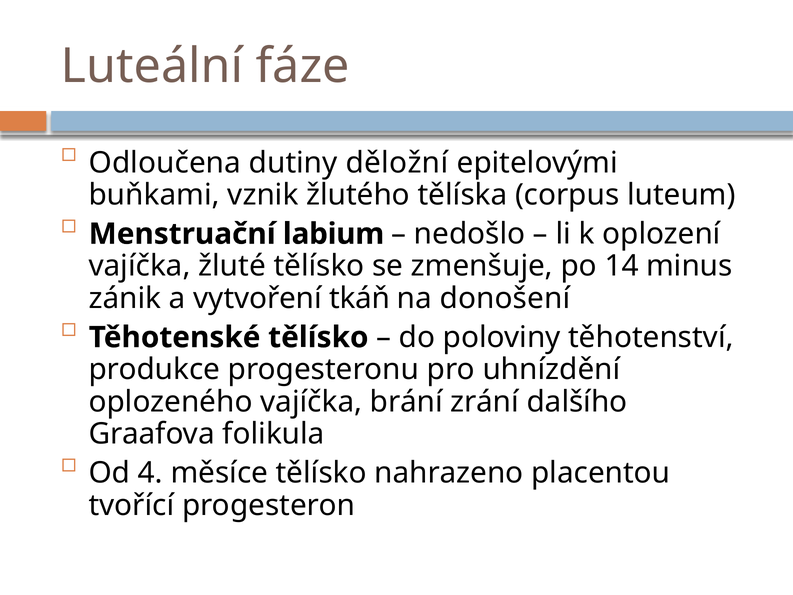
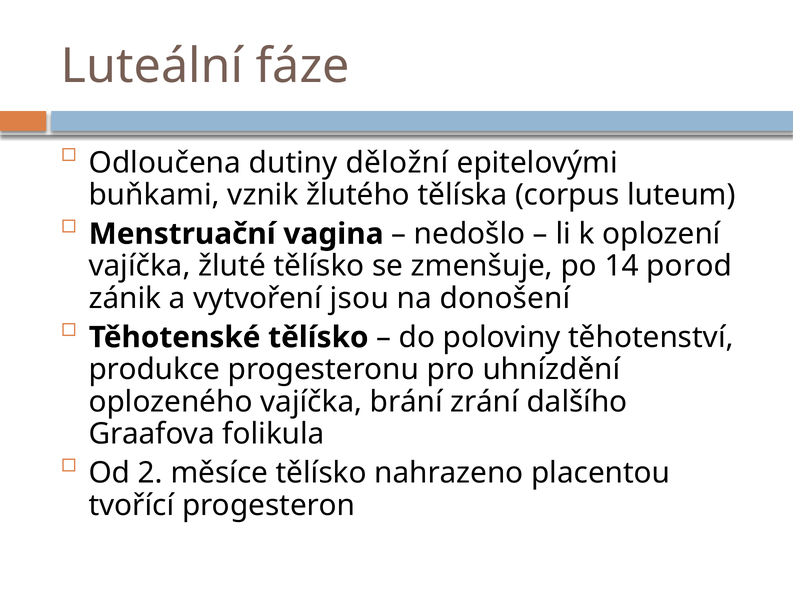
labium: labium -> vagina (333, 234)
minus: minus -> porod (689, 266)
tkáň: tkáň -> jsou (359, 298)
4: 4 -> 2 (150, 473)
